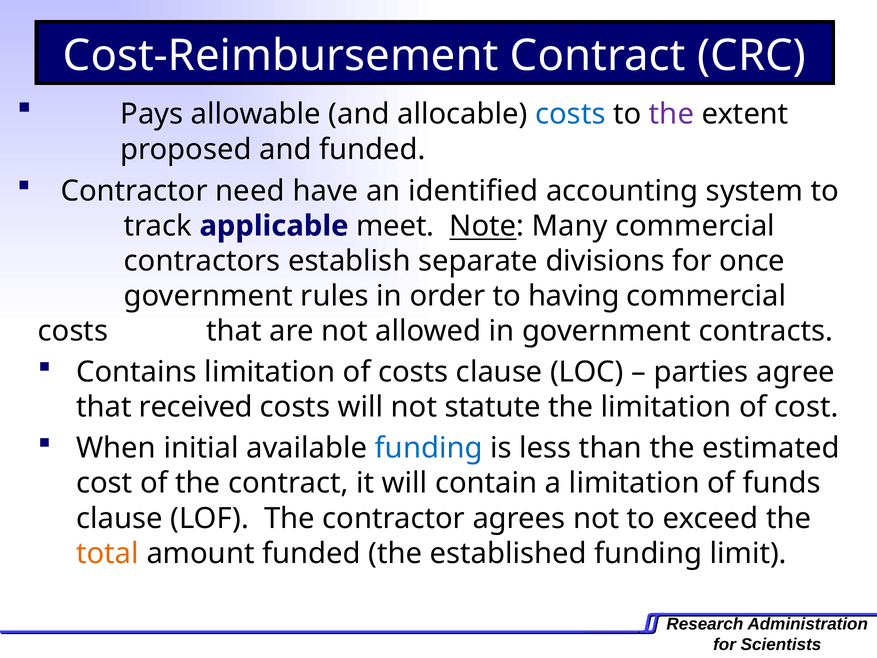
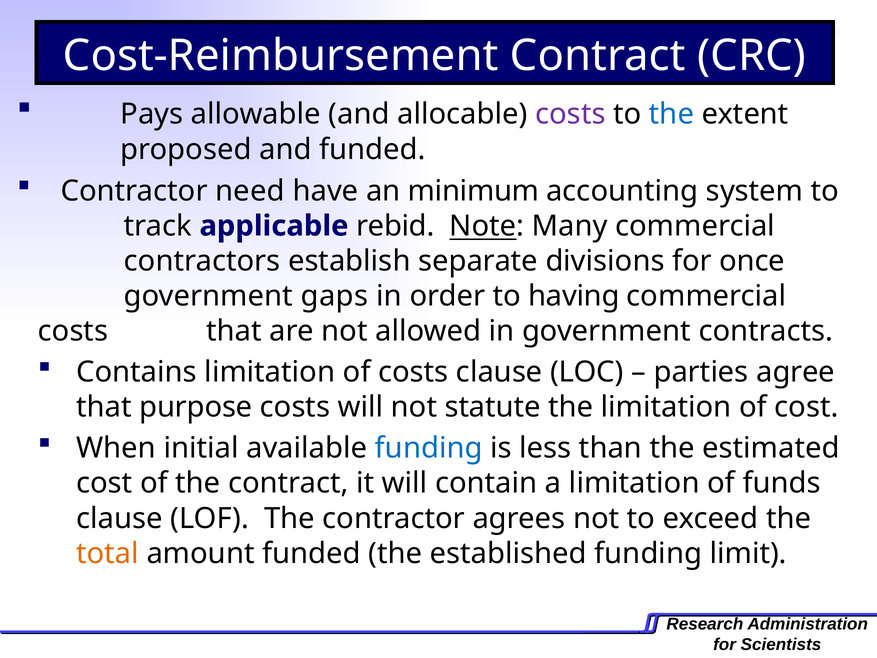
costs colour: blue -> purple (570, 114)
the colour: purple -> blue (671, 114)
identified: identified -> minimum (473, 191)
meet: meet -> rebid (395, 226)
rules: rules -> gaps (334, 296)
received: received -> purpose (196, 407)
